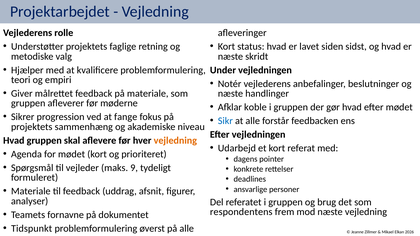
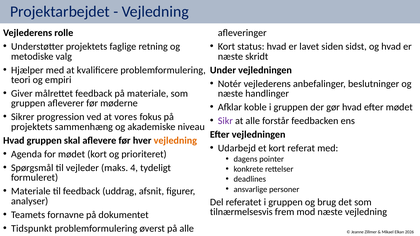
fange: fange -> vores (126, 117)
Sikr colour: blue -> purple (225, 121)
9: 9 -> 4 (134, 168)
respondentens: respondentens -> tilnærmelsesvis (241, 212)
